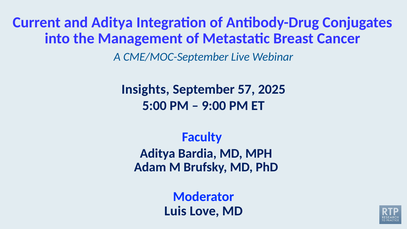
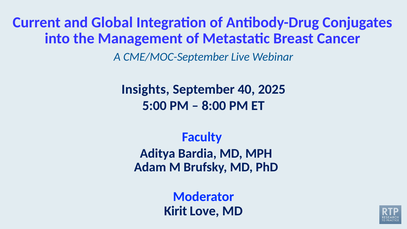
and Aditya: Aditya -> Global (112, 22)
57: 57 -> 40 (246, 89)
9:00: 9:00 -> 8:00 (214, 106)
Luis: Luis -> Kirit (176, 211)
